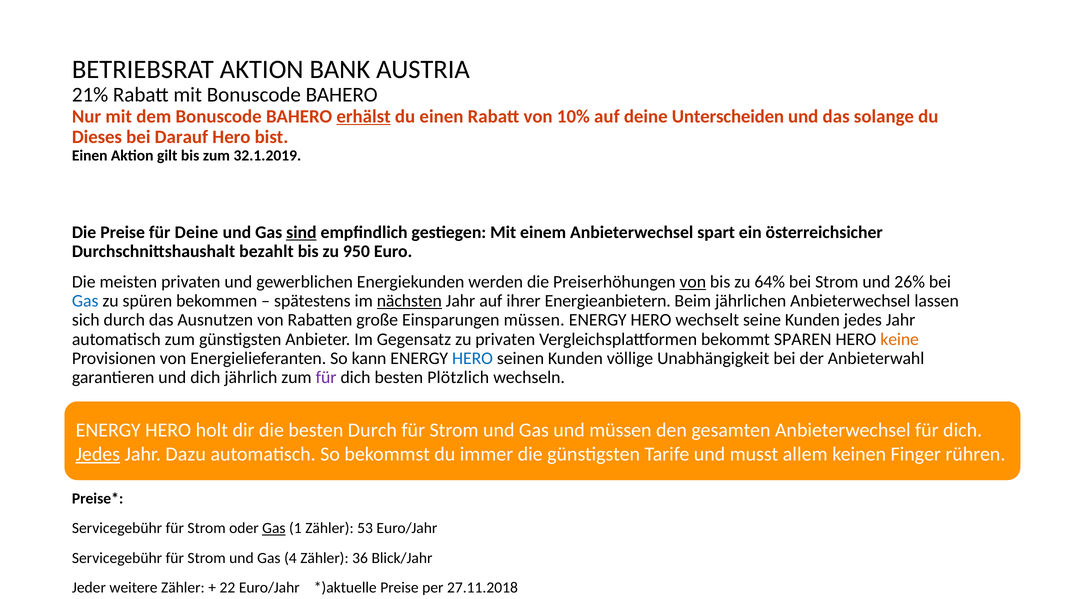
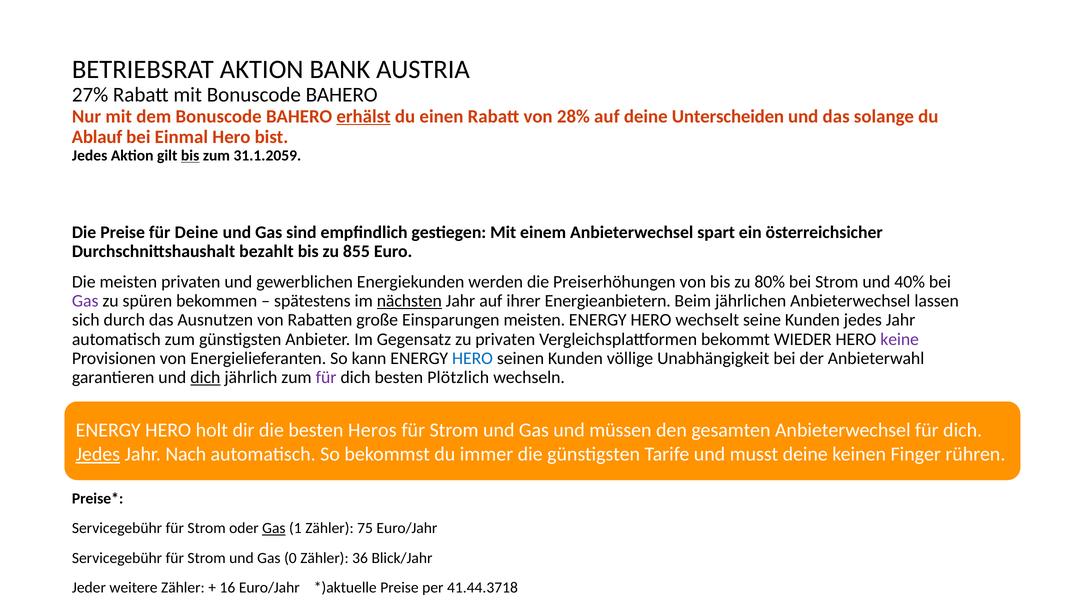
21%: 21% -> 27% (90, 95)
10%: 10% -> 28% (573, 117)
Dieses: Dieses -> Ablauf (97, 137)
Darauf: Darauf -> Einmal (181, 137)
Einen: Einen -> Jedes (90, 156)
bis underline: none -> present (190, 156)
32.1.2019: 32.1.2019 -> 31.1.2059 (267, 156)
sind underline: present -> none (301, 232)
950: 950 -> 855 (356, 252)
von underline: present -> none (693, 282)
64%: 64% -> 80% (770, 282)
26%: 26% -> 40% (910, 282)
Gas colour: blue -> purple (85, 301)
Einsparungen müssen: müssen -> meisten (534, 320)
SPAREN: SPAREN -> WIEDER (803, 339)
keine colour: orange -> purple (900, 339)
dich underline: none -> present (205, 378)
besten Durch: Durch -> Heros (372, 430)
Dazu: Dazu -> Nach (186, 454)
musst allem: allem -> deine (805, 454)
53: 53 -> 75 (365, 528)
4: 4 -> 0 (290, 558)
22: 22 -> 16 (227, 588)
27.11.2018: 27.11.2018 -> 41.44.3718 (482, 588)
